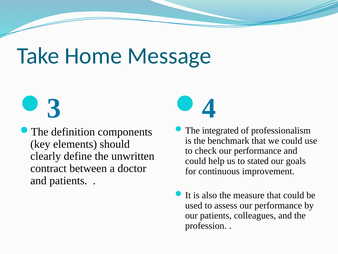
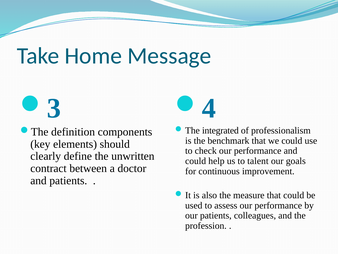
stated: stated -> talent (258, 161)
